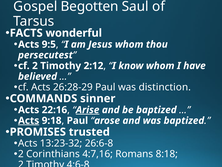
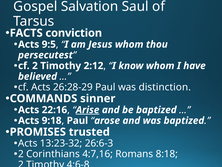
Begotten: Begotten -> Salvation (90, 6)
wonderful: wonderful -> conviction (74, 33)
Acts underline: present -> none (29, 120)
26:6-8: 26:6-8 -> 26:6-3 (99, 143)
